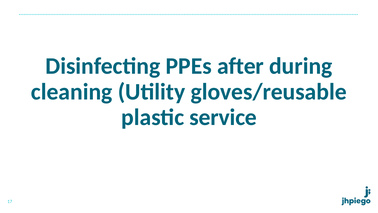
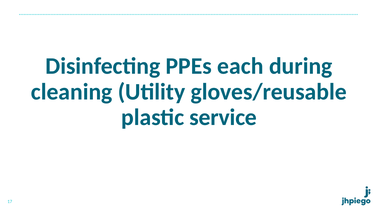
after: after -> each (240, 66)
